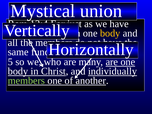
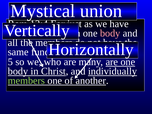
body colour: yellow -> pink (110, 33)
